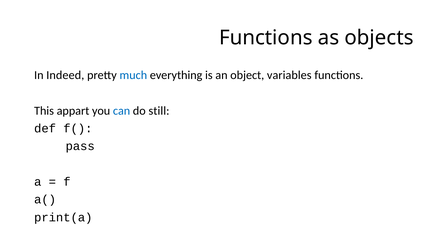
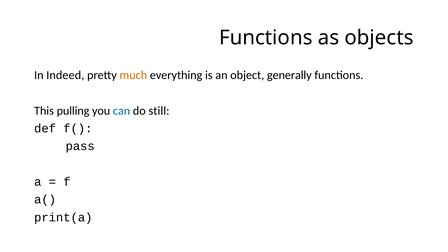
much colour: blue -> orange (133, 75)
variables: variables -> generally (289, 75)
appart: appart -> pulling (73, 111)
